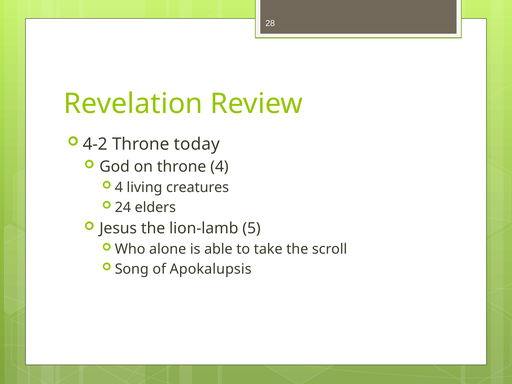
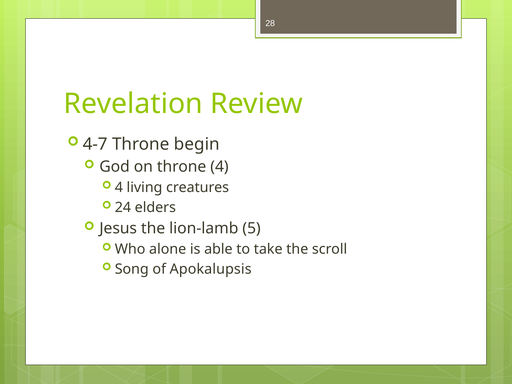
4-2: 4-2 -> 4-7 (95, 144)
today: today -> begin (197, 144)
